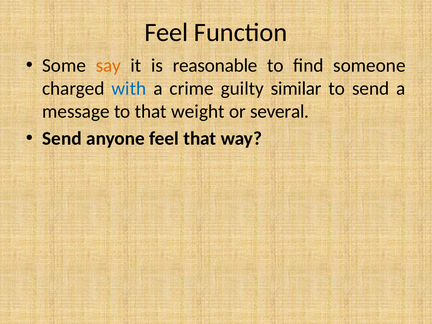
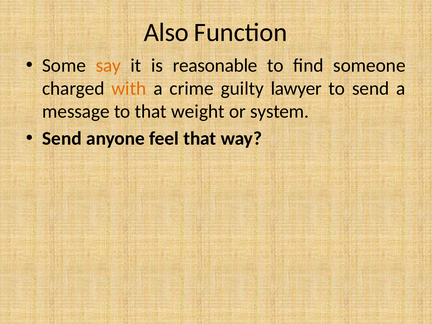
Feel: Feel -> Also (166, 32)
with colour: blue -> orange (129, 88)
similar: similar -> lawyer (296, 88)
several: several -> system (280, 112)
